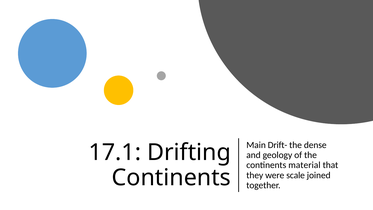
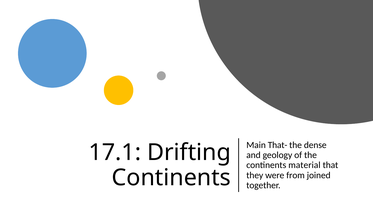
Drift-: Drift- -> That- (278, 145)
scale: scale -> from (296, 175)
